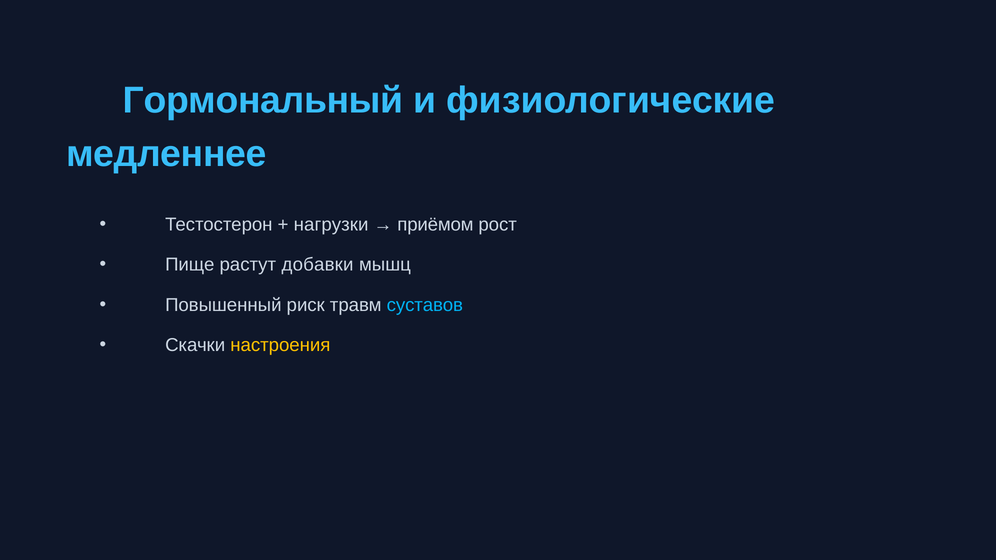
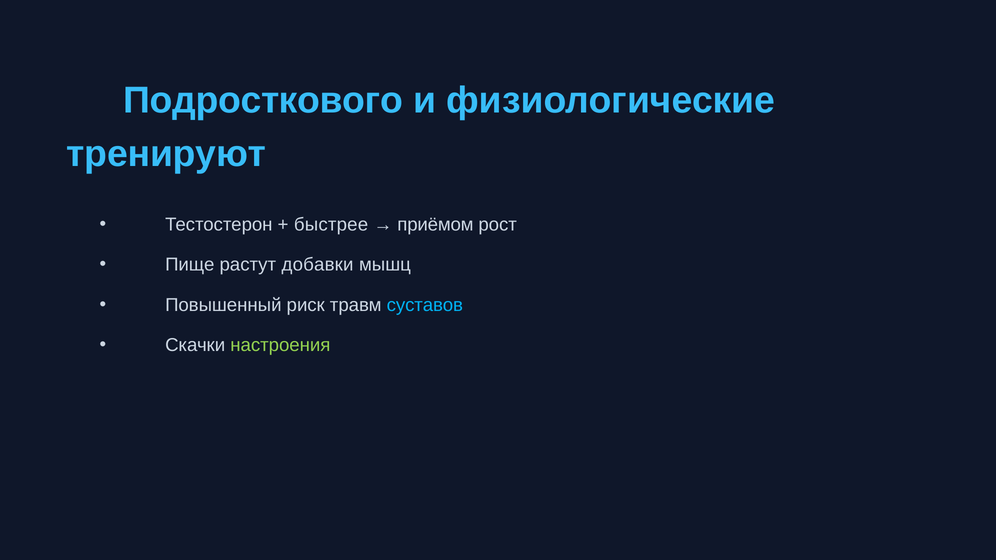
Гормональный: Гормональный -> Подросткового (263, 100)
медленнее: медленнее -> тренируют (166, 154)
нагрузки: нагрузки -> быстрее (331, 225)
настроения colour: yellow -> light green (280, 345)
